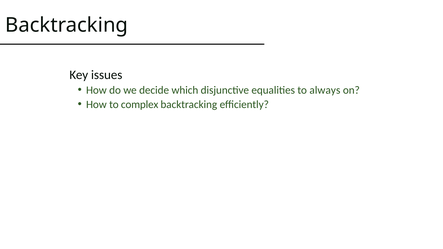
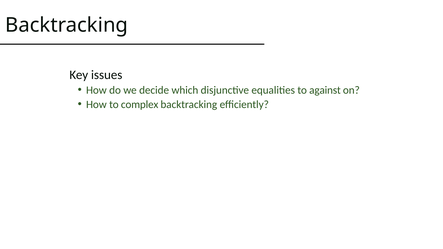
always: always -> against (325, 90)
